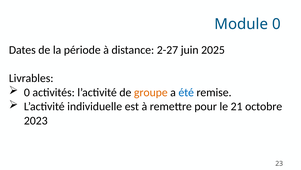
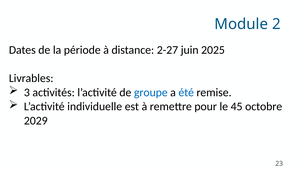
Module 0: 0 -> 2 (276, 24)
0: 0 -> 3 (27, 92)
groupe colour: orange -> blue (151, 92)
21: 21 -> 45 (237, 106)
2023: 2023 -> 2029 (36, 120)
